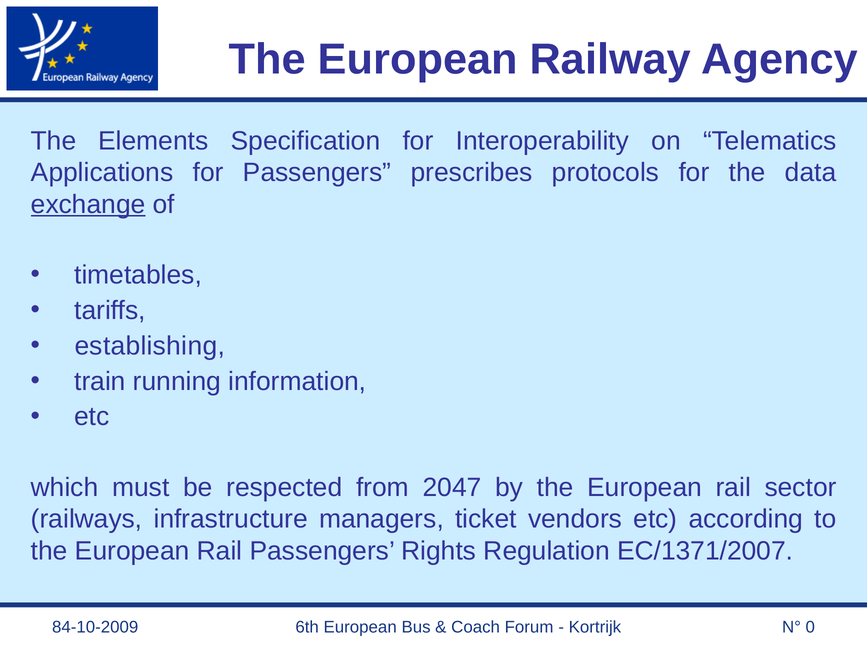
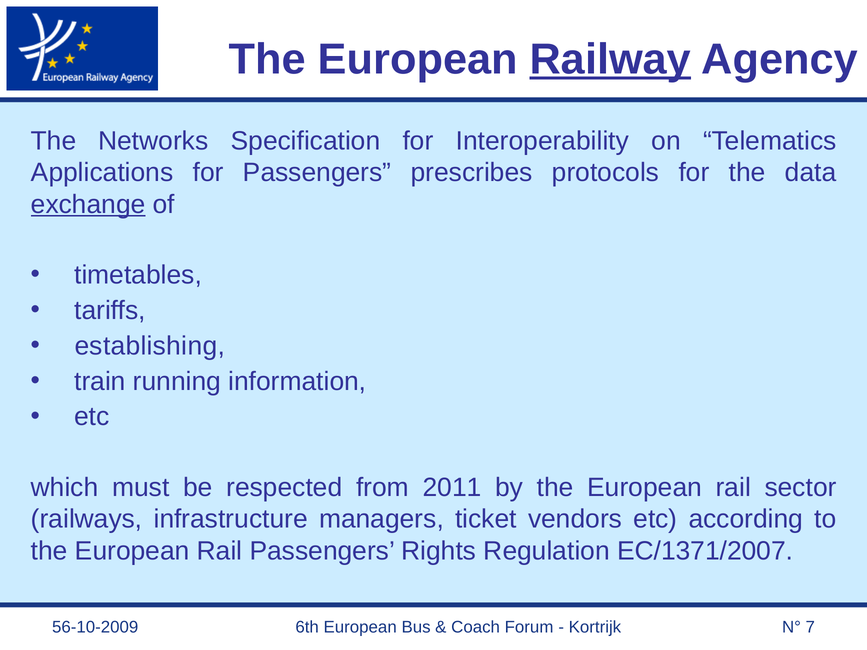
Railway underline: none -> present (610, 59)
Elements: Elements -> Networks (153, 141)
2047: 2047 -> 2011 (452, 488)
84-10-2009: 84-10-2009 -> 56-10-2009 (95, 628)
0: 0 -> 7 (810, 628)
